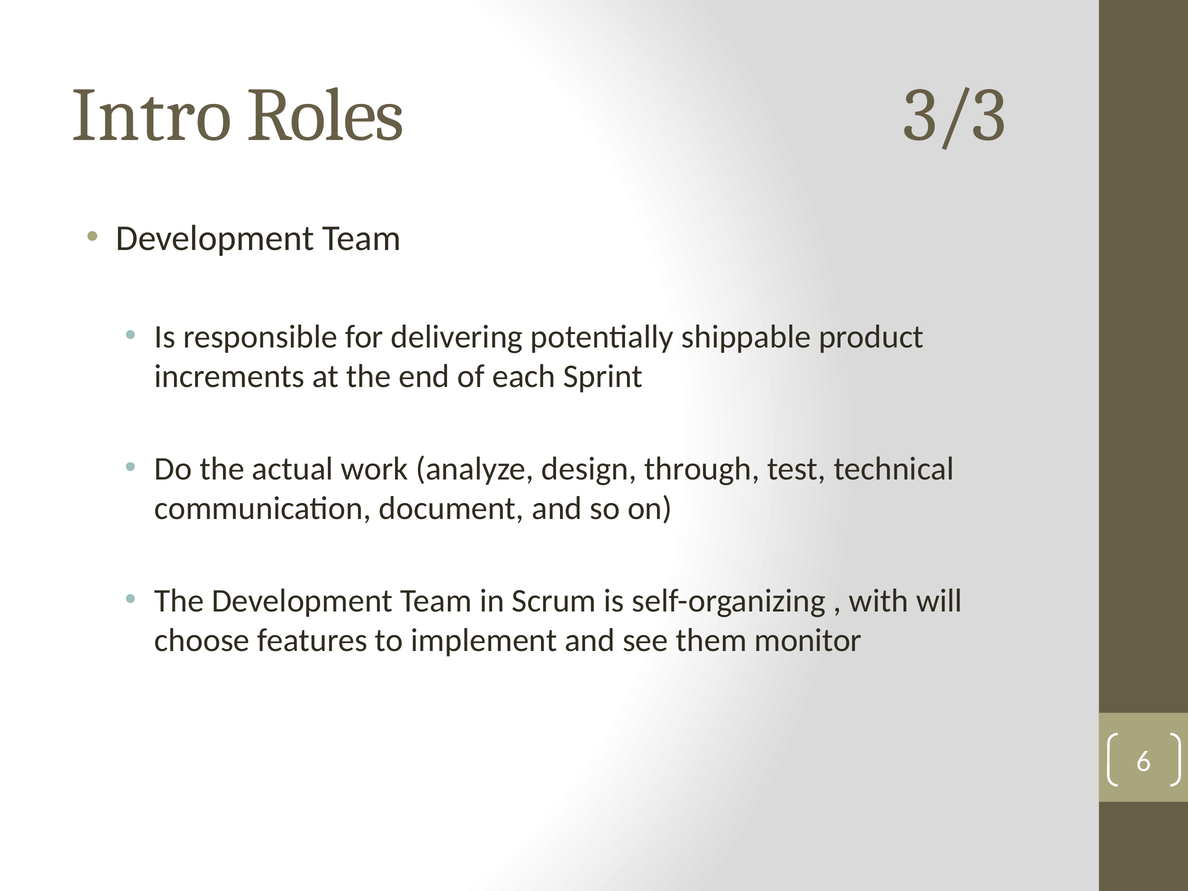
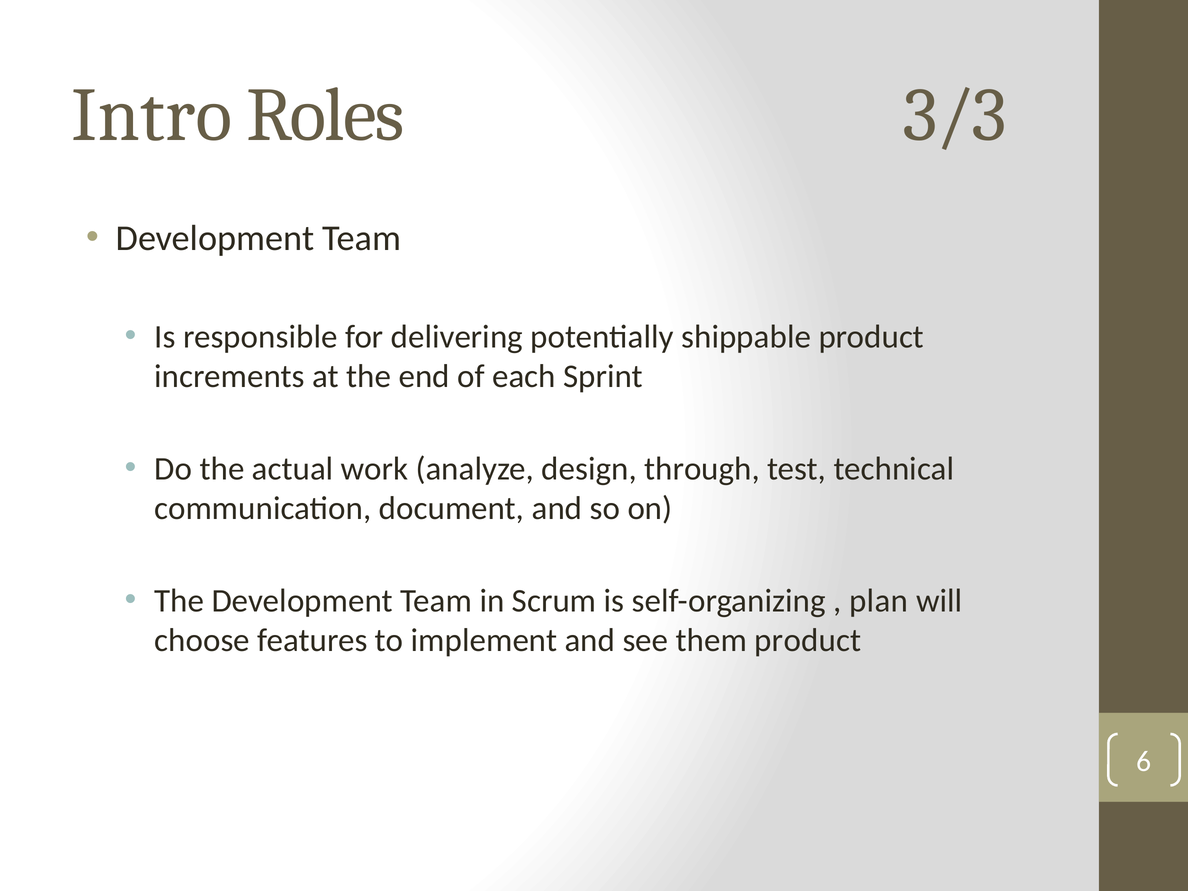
with: with -> plan (879, 601)
them monitor: monitor -> product (808, 641)
